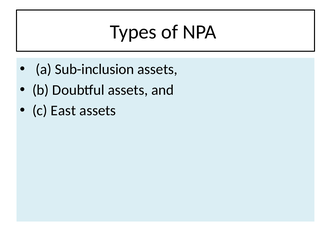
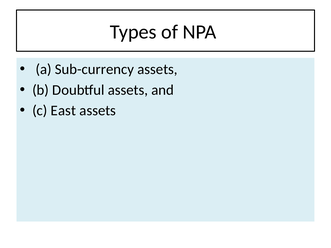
Sub-inclusion: Sub-inclusion -> Sub-currency (94, 69)
